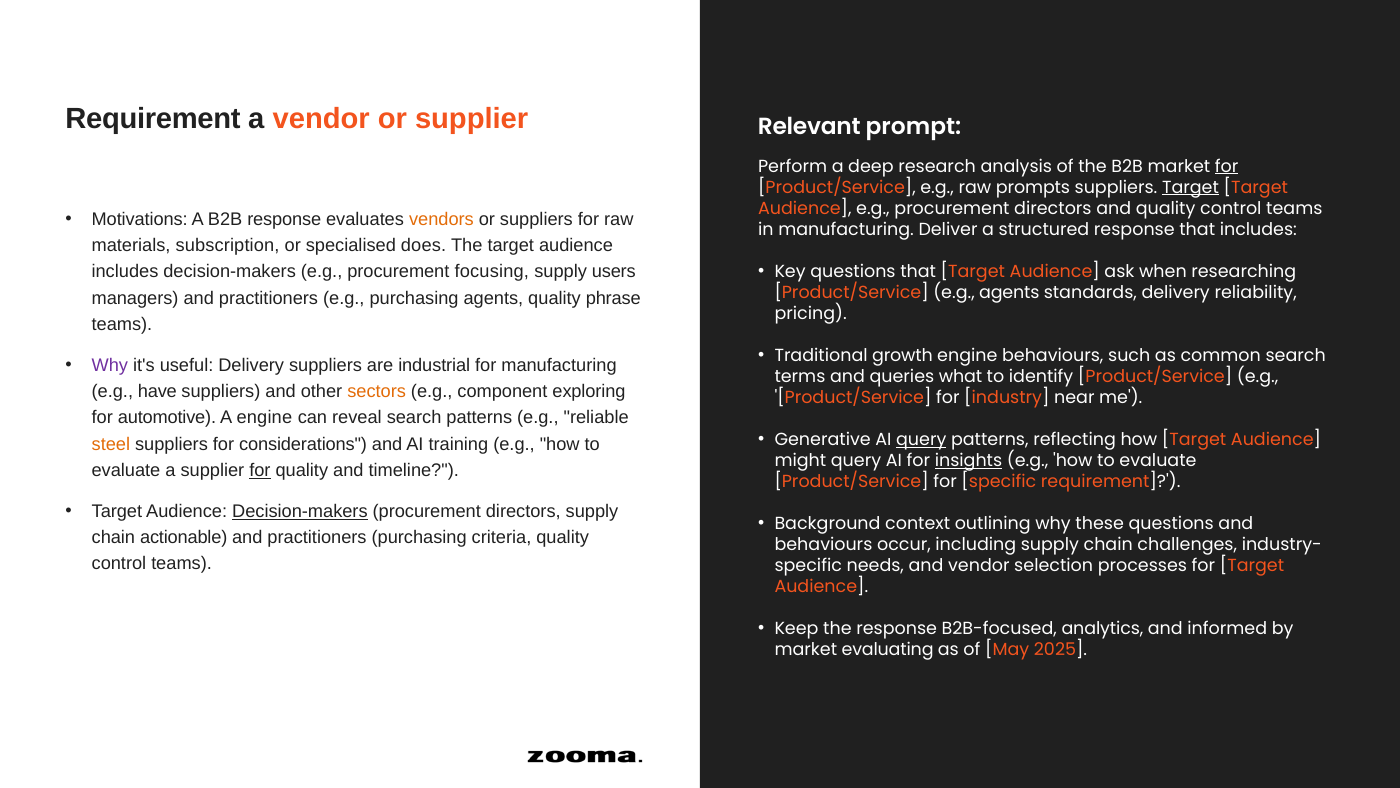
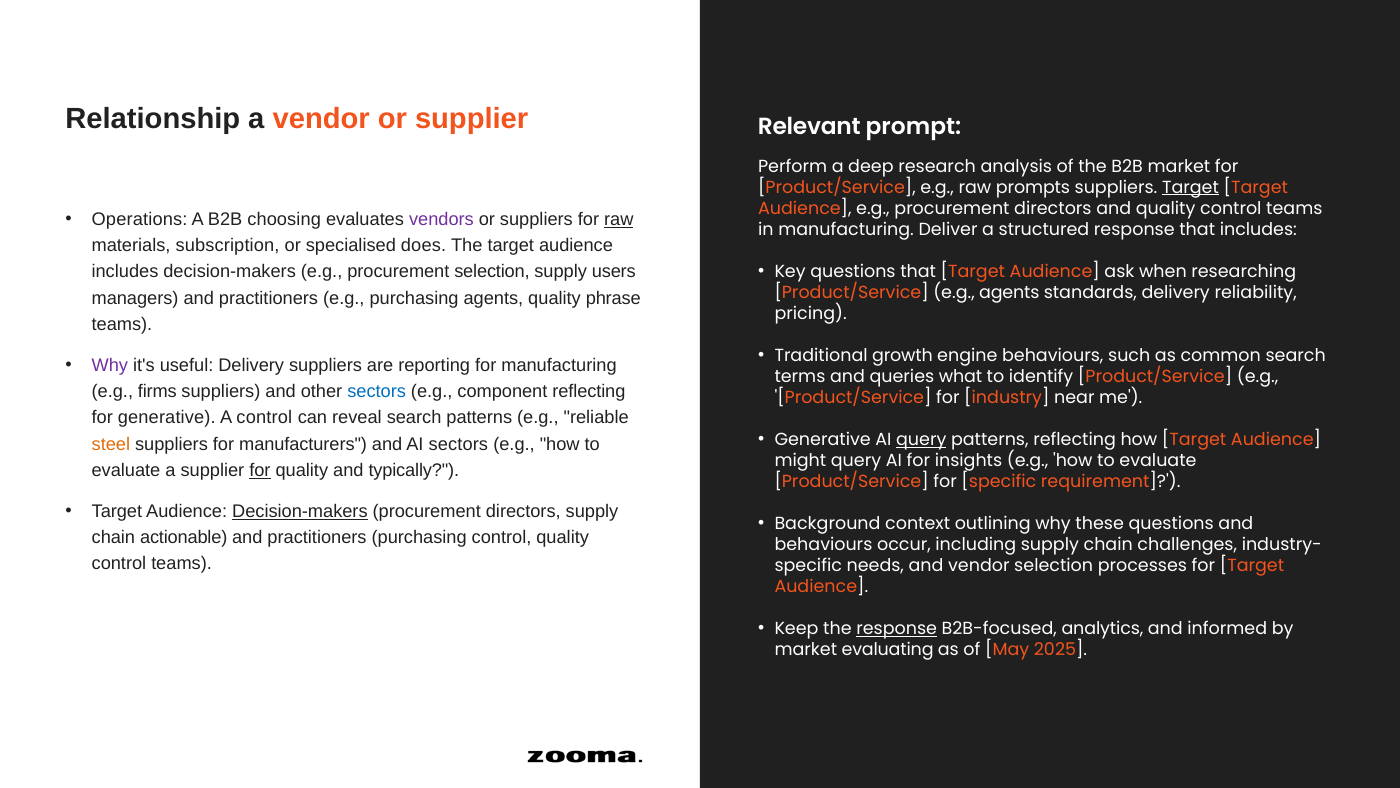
Requirement: Requirement -> Relationship (153, 119)
for underline: present -> none (1227, 166)
Motivations: Motivations -> Operations (140, 219)
B2B response: response -> choosing (284, 219)
vendors colour: orange -> purple (441, 219)
raw underline: none -> present (619, 219)
procurement focusing: focusing -> selection (492, 272)
industrial: industrial -> reporting (434, 365)
have: have -> firms (157, 391)
sectors colour: orange -> blue (377, 391)
component exploring: exploring -> reflecting (589, 391)
for automotive: automotive -> generative (167, 418)
A engine: engine -> control (264, 418)
considerations: considerations -> manufacturers (303, 444)
AI training: training -> sectors (458, 444)
insights underline: present -> none (969, 460)
timeline: timeline -> typically (414, 470)
purchasing criteria: criteria -> control (502, 537)
response underline: none -> present (897, 628)
